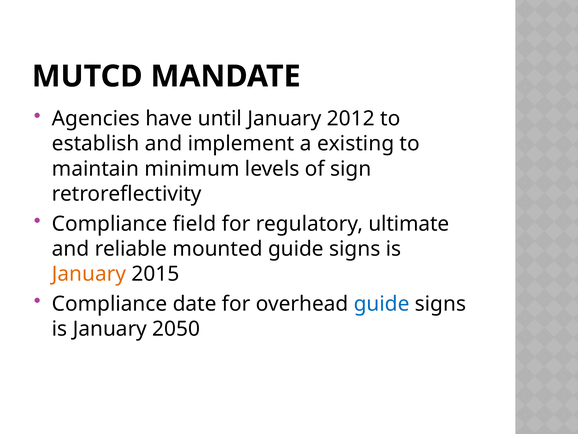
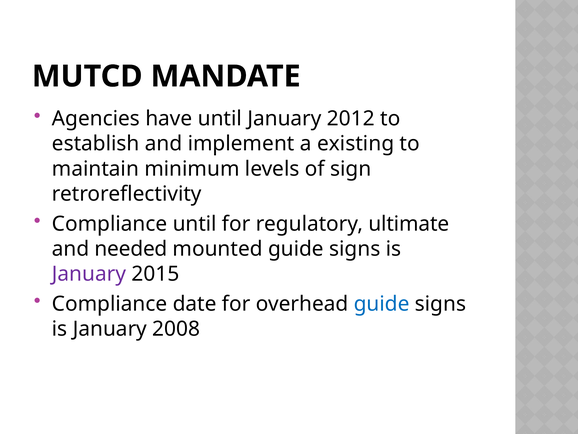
Compliance field: field -> until (195, 224)
reliable: reliable -> needed (131, 249)
January colour: orange -> purple (89, 274)
2050: 2050 -> 2008 (176, 328)
